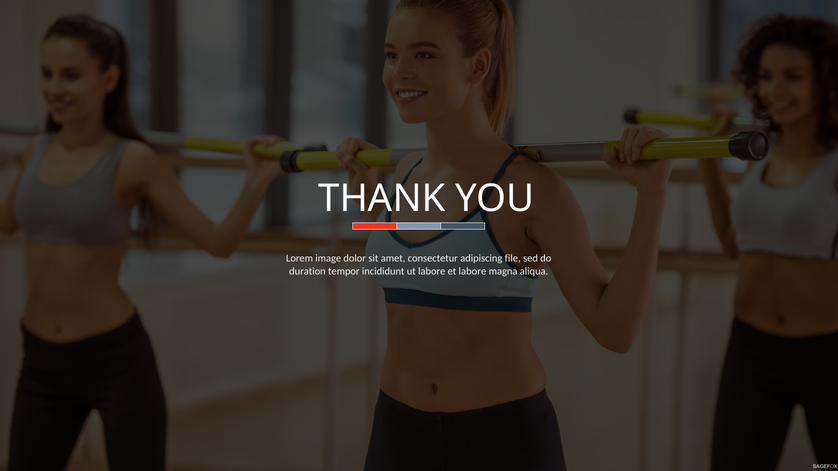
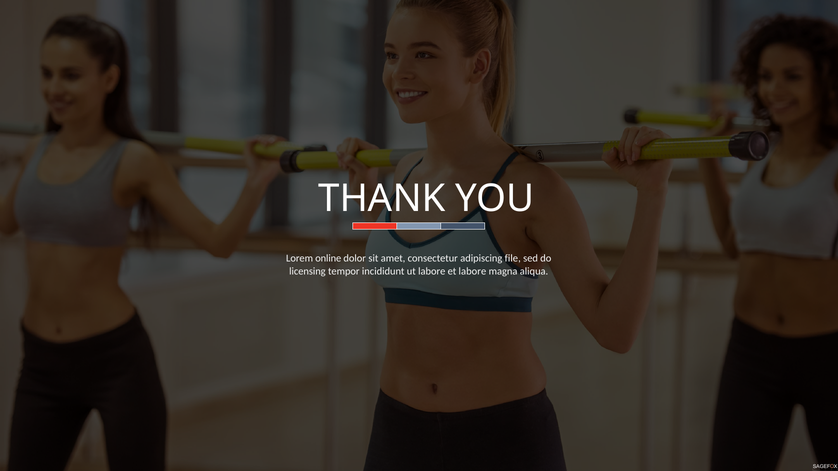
image: image -> online (328, 259)
duration: duration -> licensing (307, 271)
